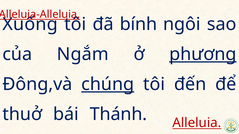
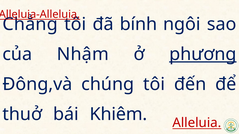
Xuống: Xuống -> Chẳng (30, 24)
Ngắm: Ngắm -> Nhậm (83, 54)
chúng underline: present -> none (108, 85)
Thánh: Thánh -> Khiêm (118, 115)
